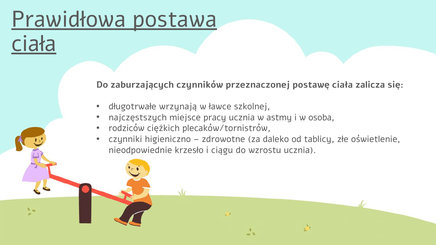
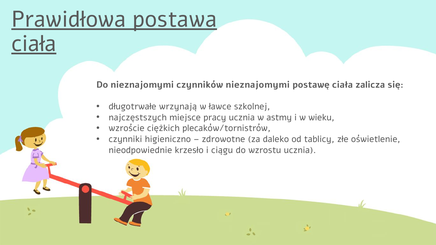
Do zaburzających: zaburzających -> nieznajomymi (142, 85)
czynników przeznaczonej: przeznaczonej -> nieznajomymi (258, 85)
osoba: osoba -> wieku (322, 118)
rodziców: rodziców -> wzroście (127, 128)
